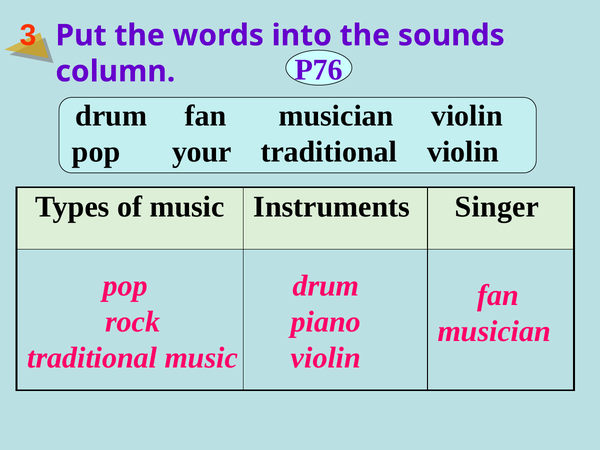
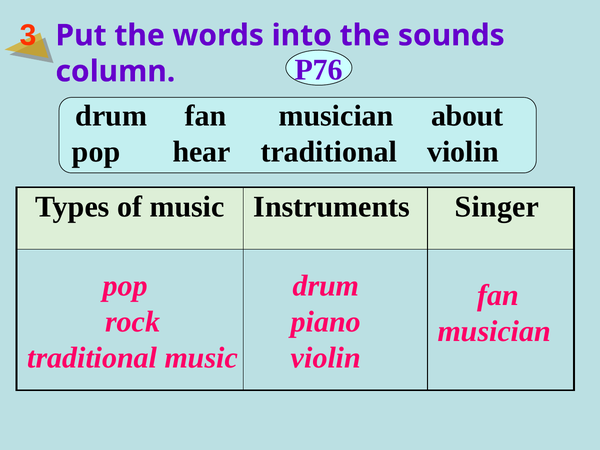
musician violin: violin -> about (467, 116)
your: your -> hear (202, 152)
